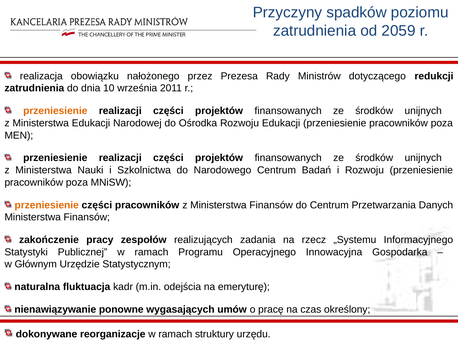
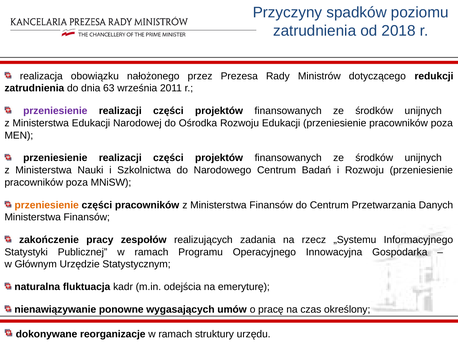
2059: 2059 -> 2018 (399, 31)
10: 10 -> 63 (109, 88)
przeniesienie colour: orange -> purple (55, 111)
